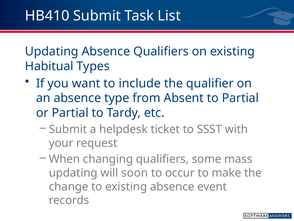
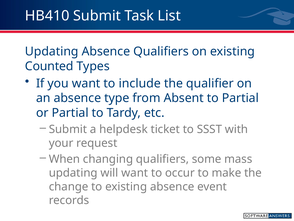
Habitual: Habitual -> Counted (49, 66)
will soon: soon -> want (135, 172)
